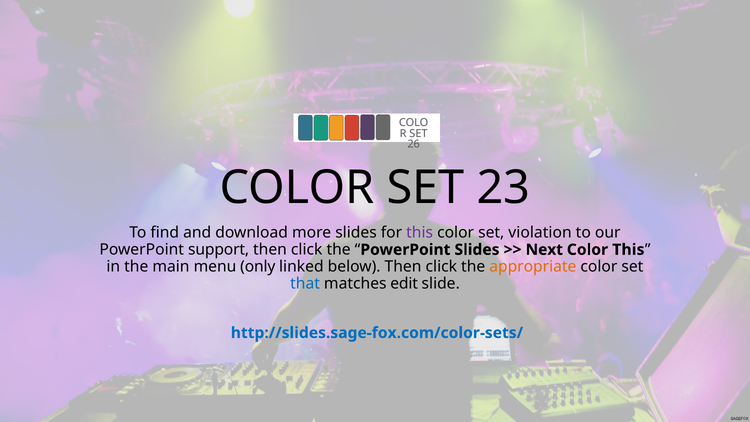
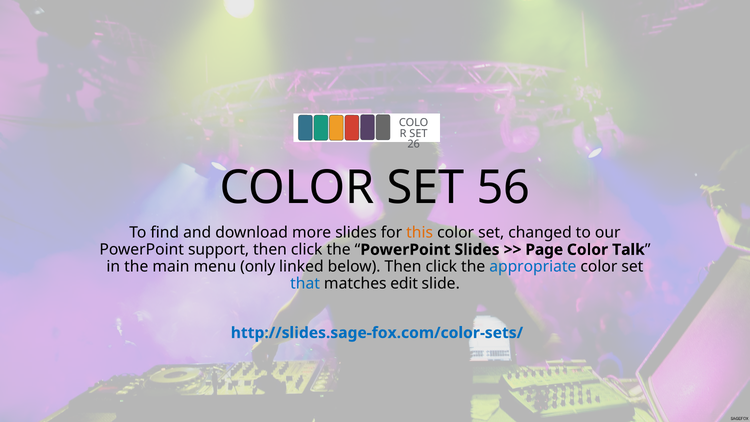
23: 23 -> 56 (503, 187)
this colour: purple -> orange (420, 233)
violation: violation -> changed (540, 233)
Next: Next -> Page (544, 250)
Color This: This -> Talk (628, 250)
appropriate colour: orange -> blue (533, 266)
